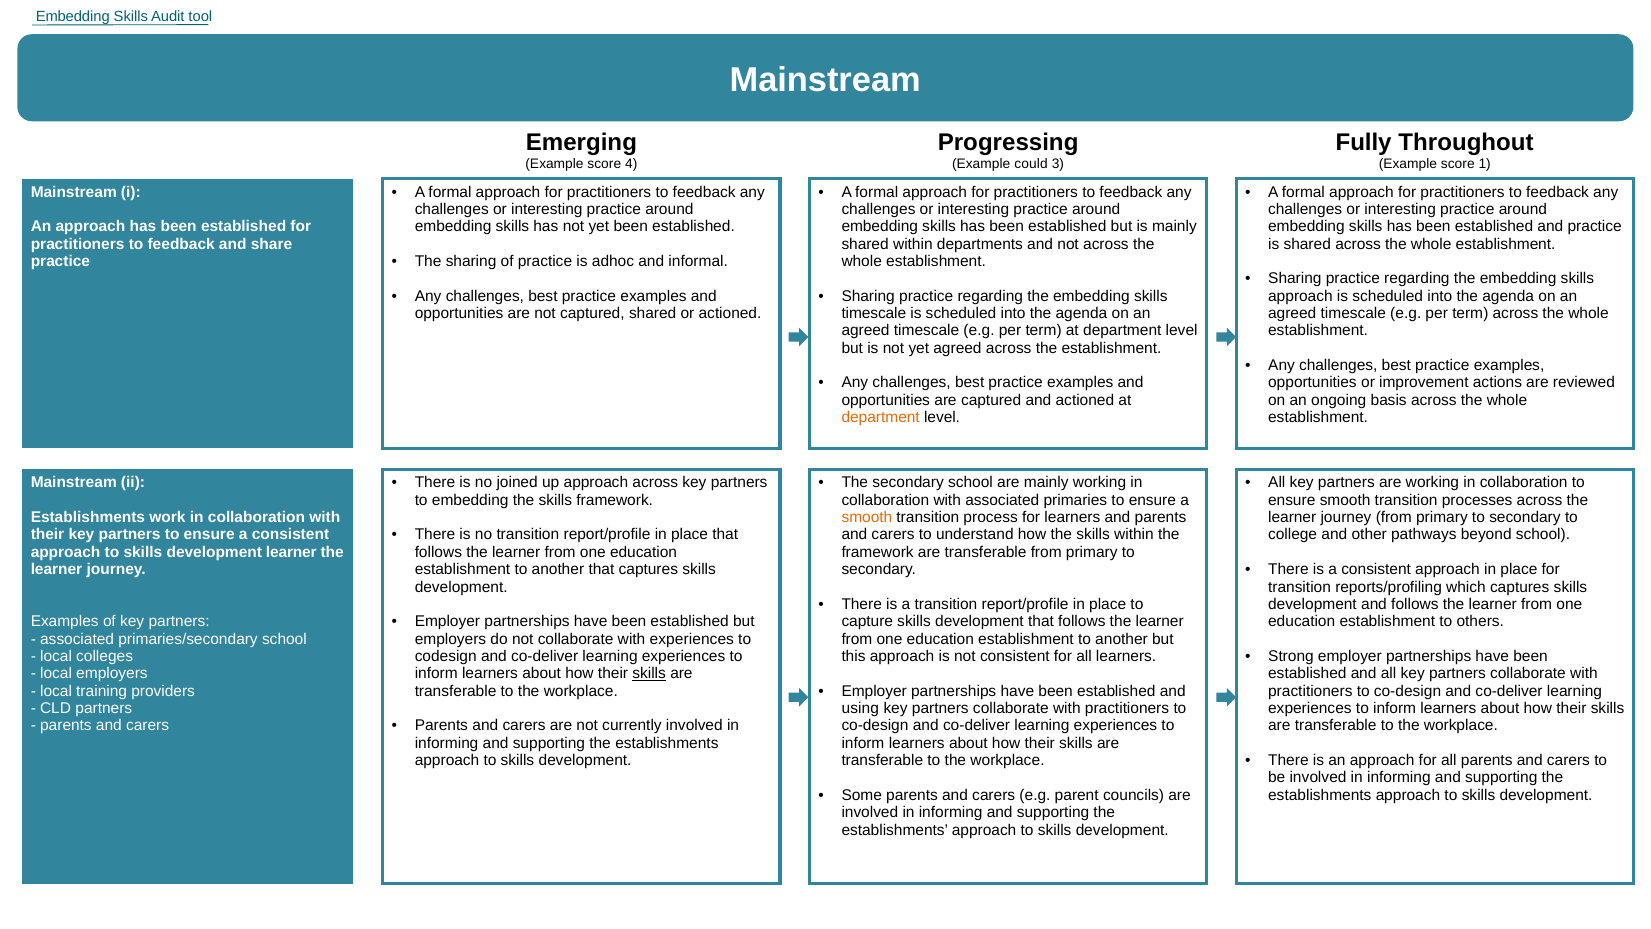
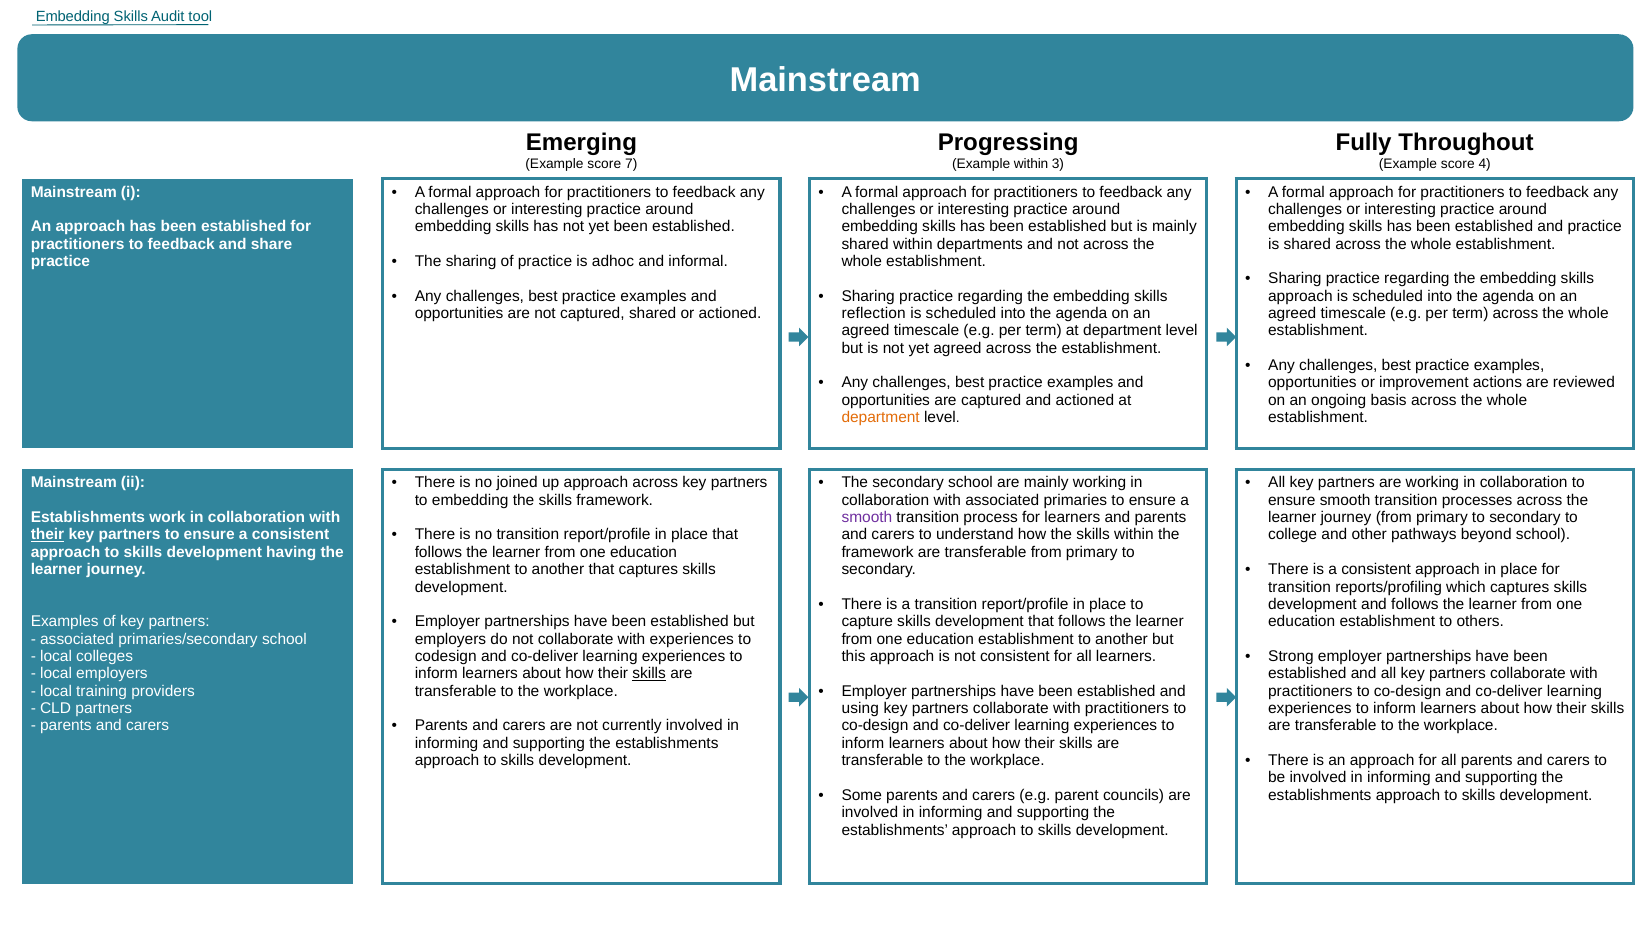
4: 4 -> 7 (631, 164)
Example could: could -> within (1031, 164)
1: 1 -> 4 (1485, 164)
timescale: timescale -> reflection (874, 313)
smooth colour: orange -> purple (867, 517)
their underline: none -> present (48, 535)
development learner: learner -> having (291, 552)
